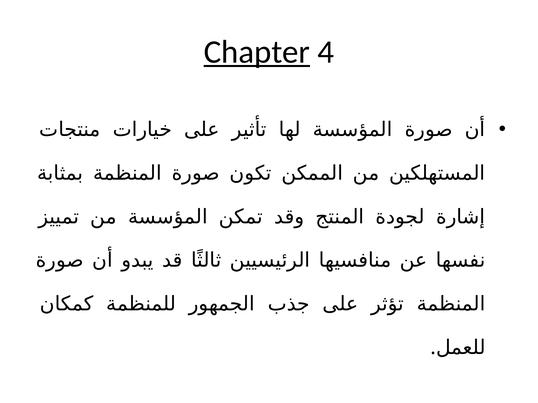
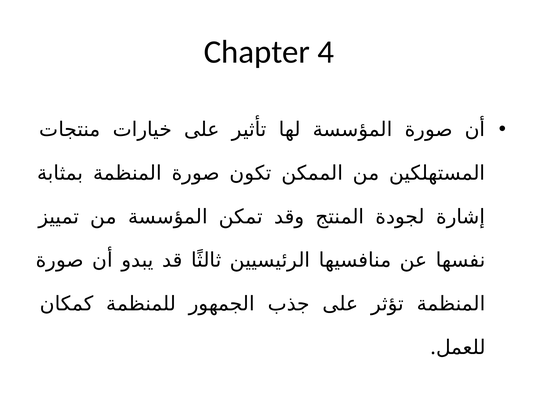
Chapter underline: present -> none (257, 52)
